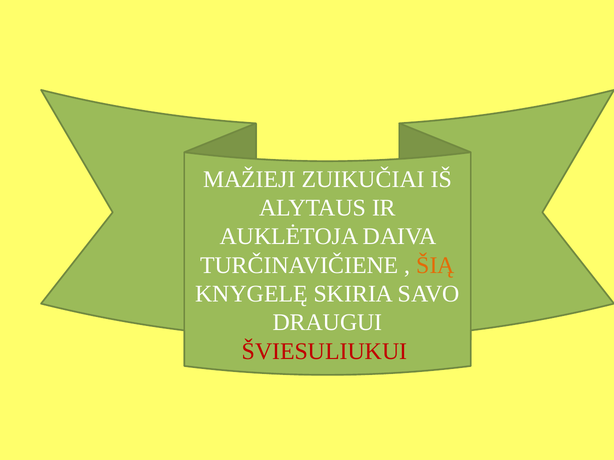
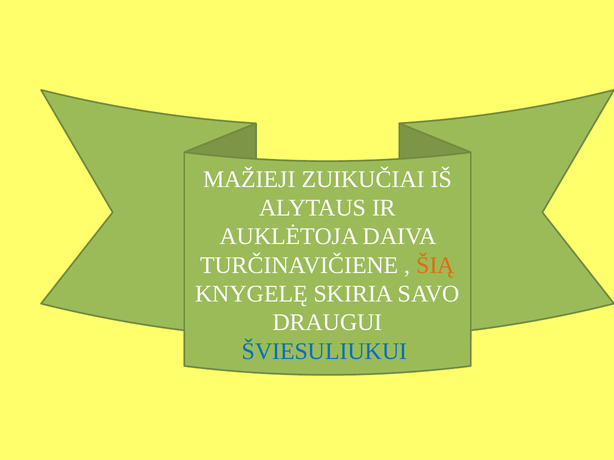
ŠVIESULIUKUI colour: red -> blue (325, 352)
